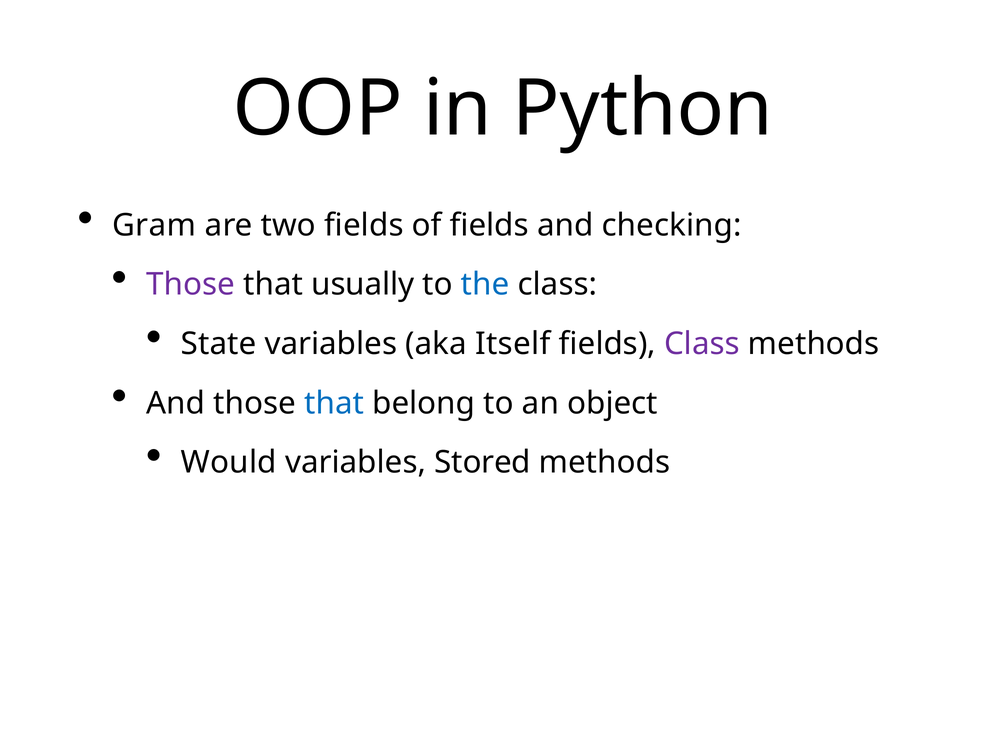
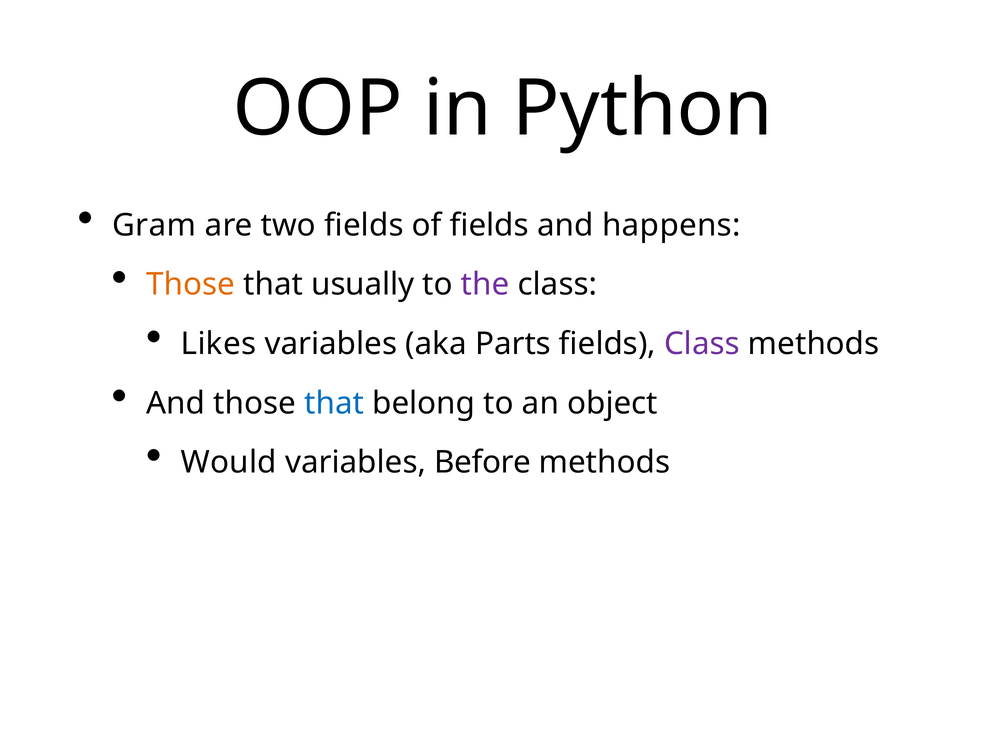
checking: checking -> happens (671, 225)
Those colour: purple -> orange (191, 285)
the colour: blue -> purple (485, 285)
State: State -> Likes (218, 344)
Itself: Itself -> Parts (513, 344)
Stored: Stored -> Before (483, 463)
